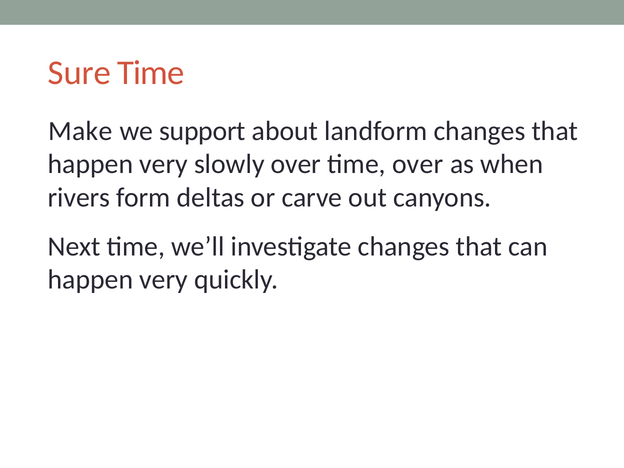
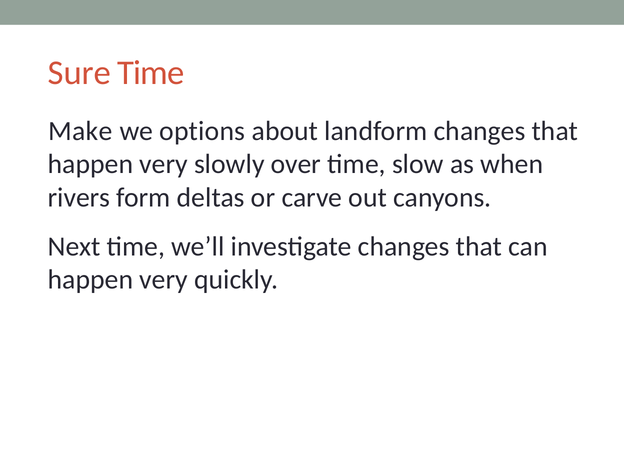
support: support -> options (202, 131)
time over: over -> slow (418, 164)
